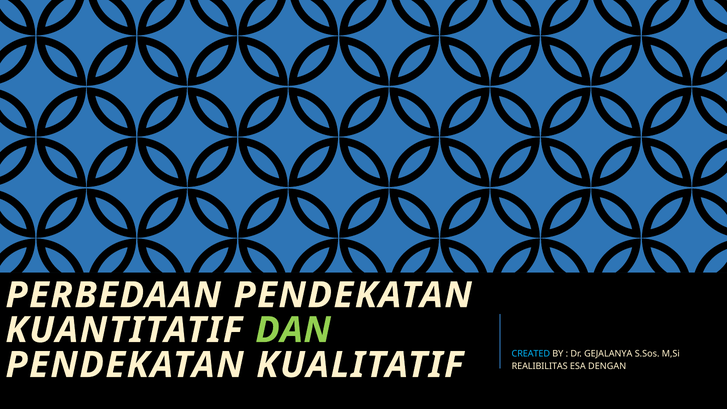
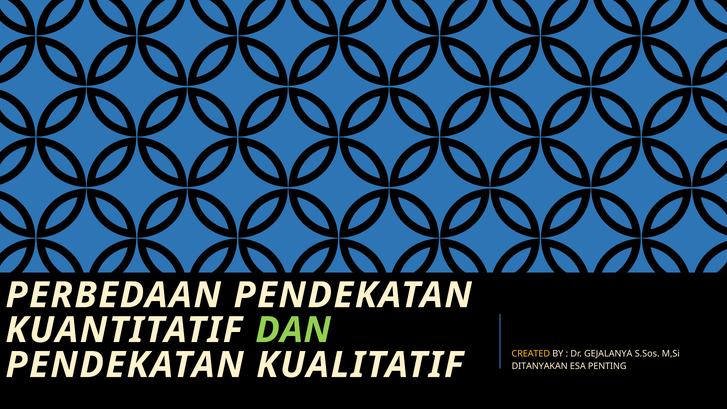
CREATED colour: light blue -> yellow (531, 354)
REALIBILITAS: REALIBILITAS -> DITANYAKAN (540, 366)
DENGAN: DENGAN -> PENTING (607, 366)
